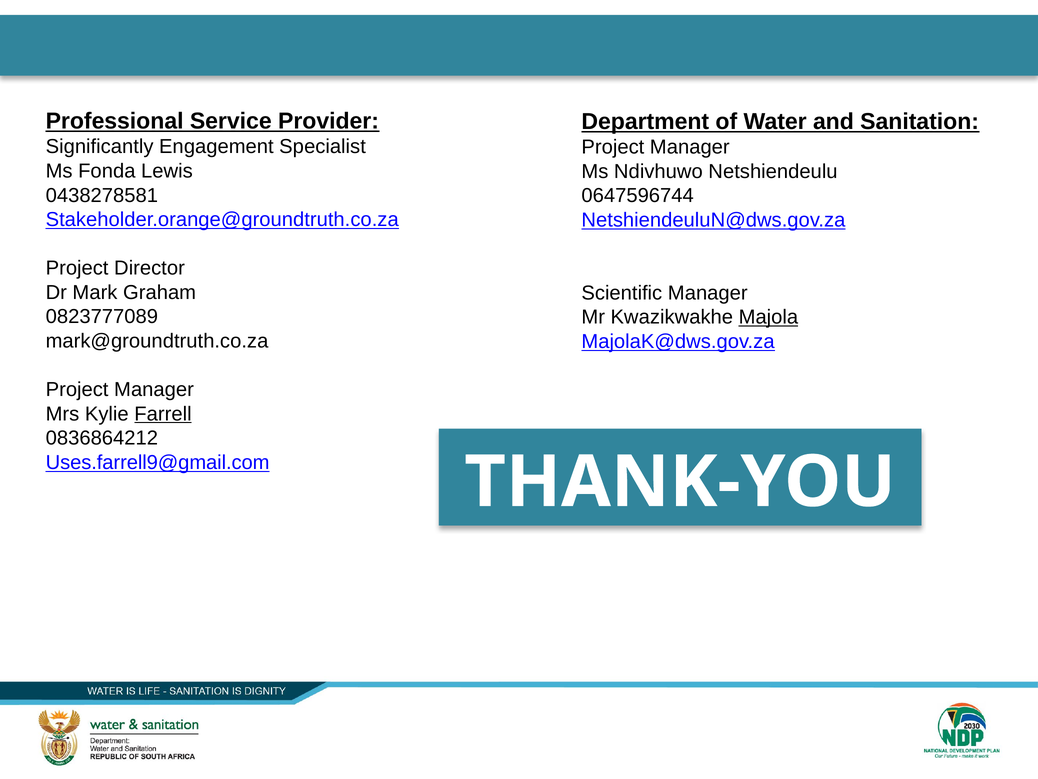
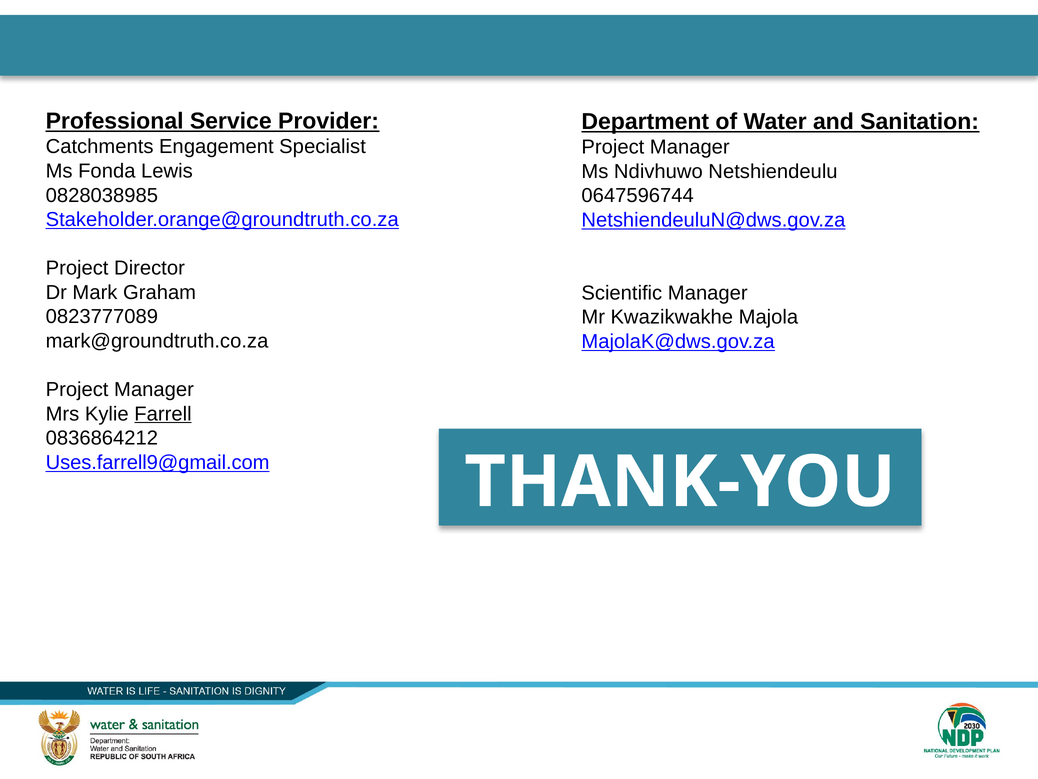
Significantly: Significantly -> Catchments (100, 147)
0438278581: 0438278581 -> 0828038985 (102, 195)
Majola underline: present -> none (768, 317)
